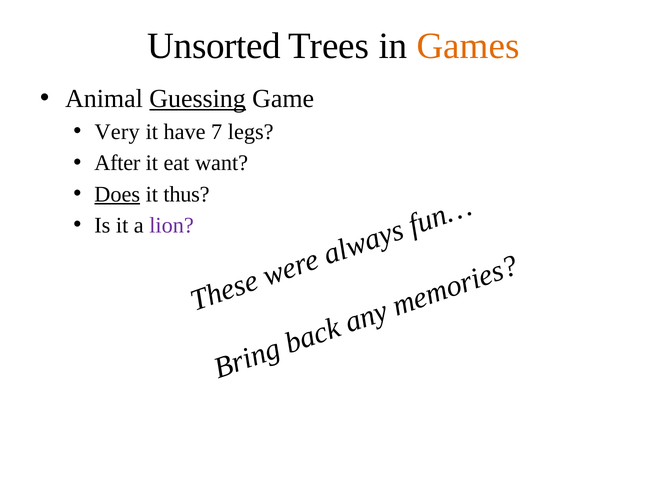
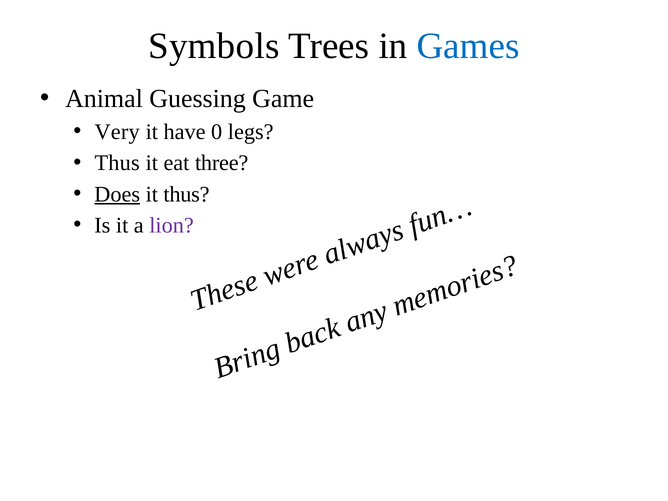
Unsorted: Unsorted -> Symbols (214, 46)
Games colour: orange -> blue (468, 46)
Guessing underline: present -> none (198, 99)
7: 7 -> 0 (217, 132)
After: After -> Thus (117, 163)
want: want -> three (222, 163)
